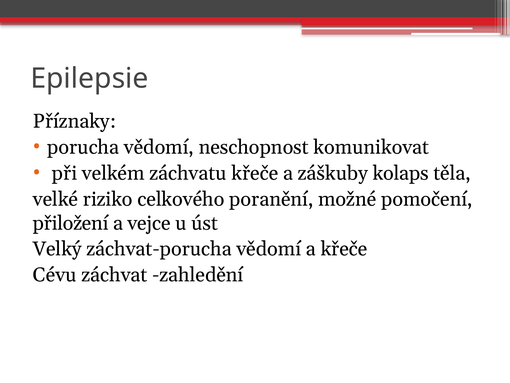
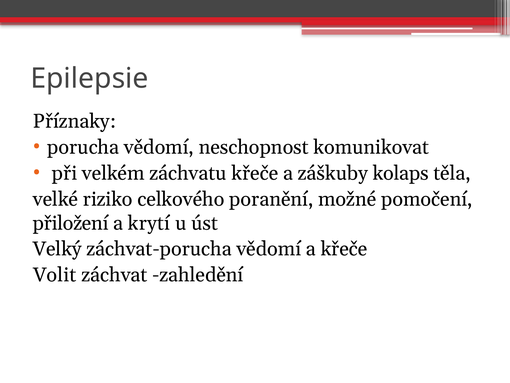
vejce: vejce -> krytí (149, 223)
Cévu: Cévu -> Volit (55, 275)
